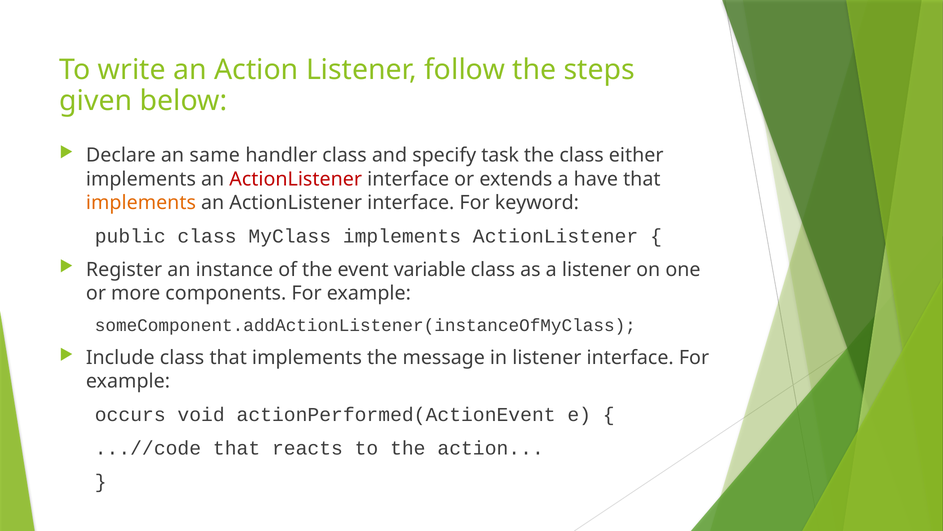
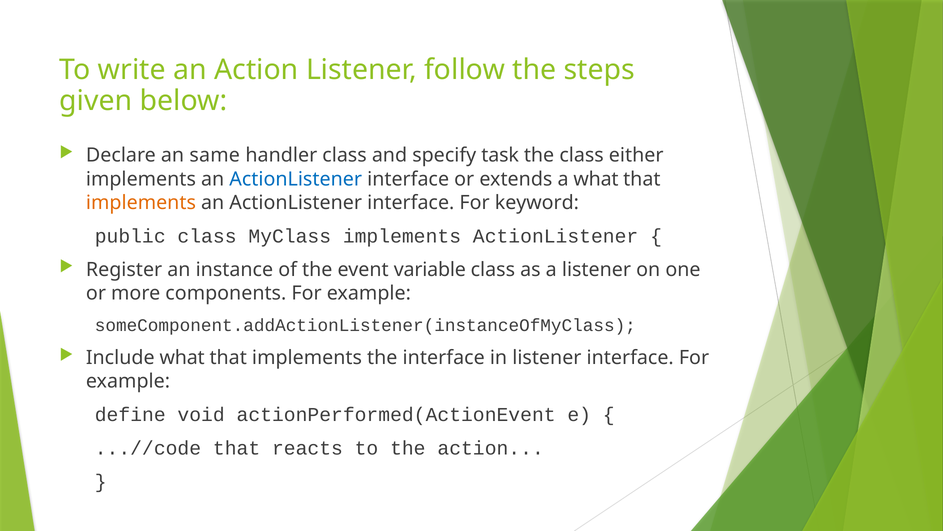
ActionListener colour: red -> blue (296, 179)
a have: have -> what (596, 179)
Include class: class -> what (182, 357)
the message: message -> interface (444, 357)
occurs: occurs -> define (130, 414)
